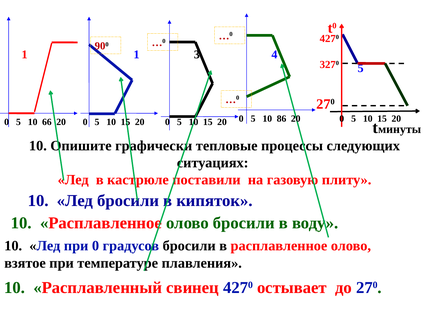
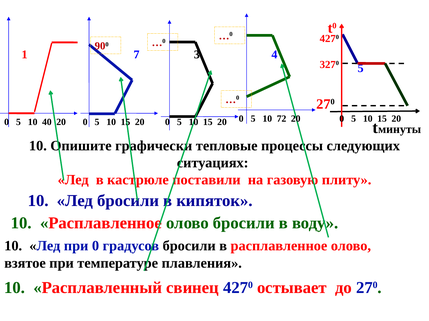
1 1: 1 -> 7 (137, 55)
66: 66 -> 40 (47, 122)
86: 86 -> 72 (282, 119)
